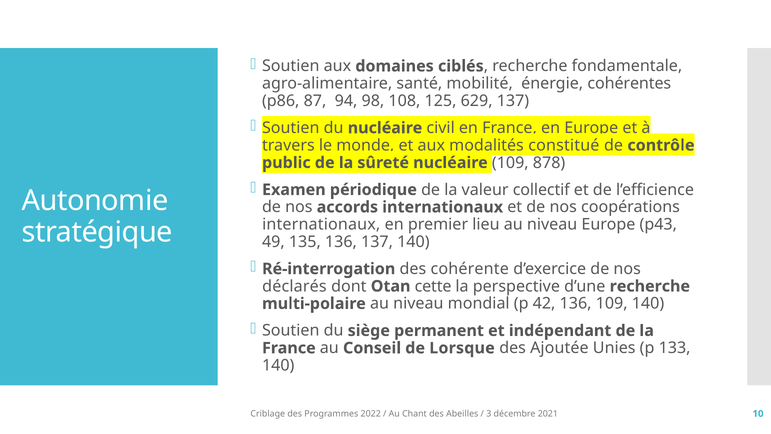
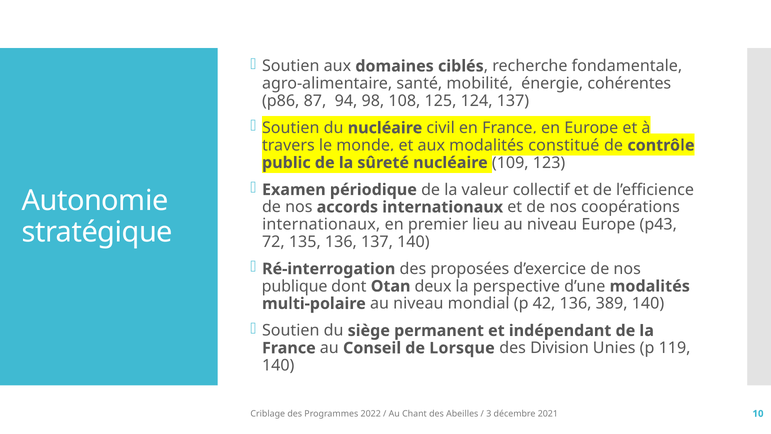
629: 629 -> 124 (477, 101)
878: 878 -> 123 (549, 163)
49: 49 -> 72 (273, 242)
cohérente: cohérente -> proposées (470, 269)
déclarés: déclarés -> publique (295, 286)
cette: cette -> deux (433, 286)
d’une recherche: recherche -> modalités (650, 286)
136 109: 109 -> 389 (612, 303)
Ajoutée: Ajoutée -> Division (559, 348)
133: 133 -> 119 (675, 348)
